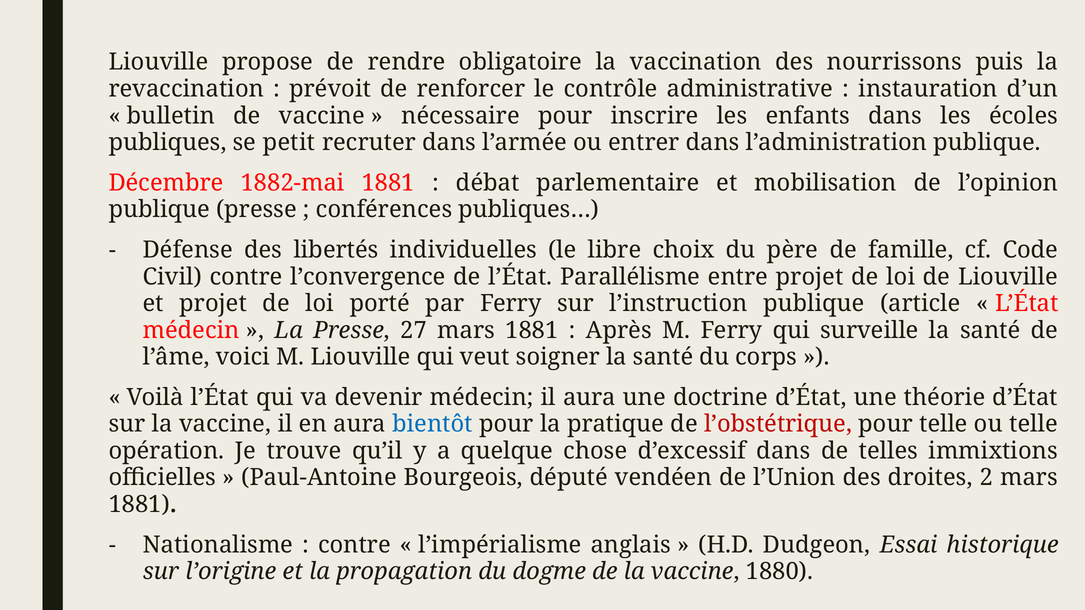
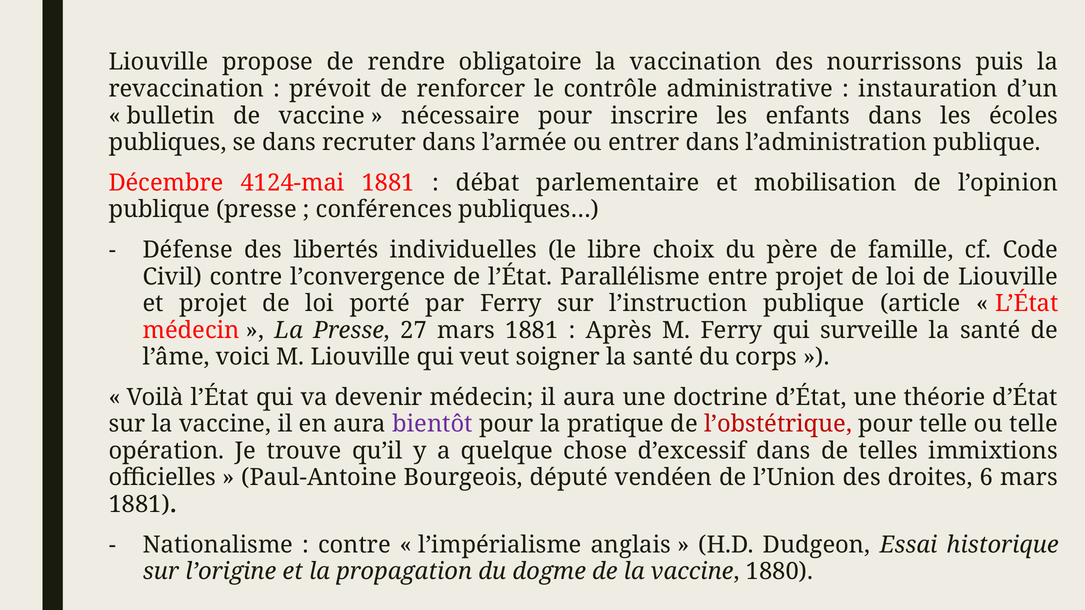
se petit: petit -> dans (289, 143)
1882-mai: 1882-mai -> 4124-mai (293, 183)
bientôt colour: blue -> purple (432, 424)
2: 2 -> 6 (986, 478)
